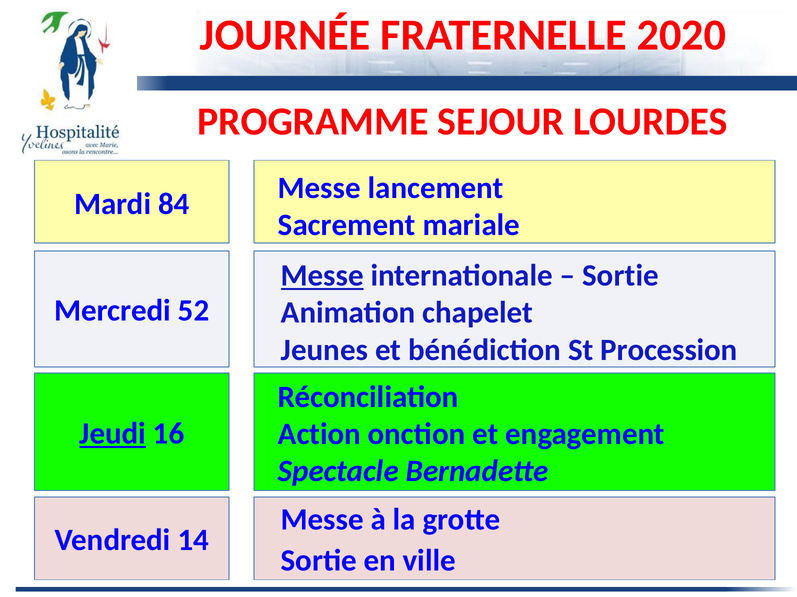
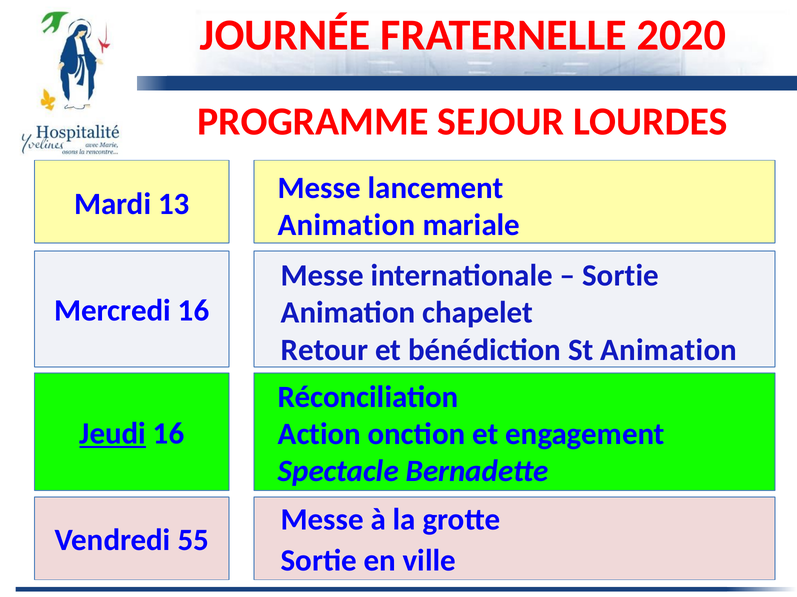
84: 84 -> 13 (174, 204)
Sacrement: Sacrement -> Animation (347, 225)
Messe underline: present -> none (322, 276)
Mercredi 52: 52 -> 16 (194, 311)
Jeunes: Jeunes -> Retour (325, 350)
St Procession: Procession -> Animation (669, 350)
14: 14 -> 55 (193, 541)
